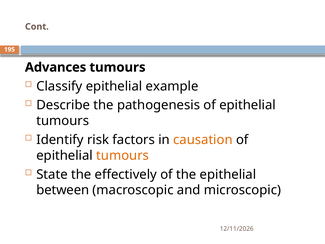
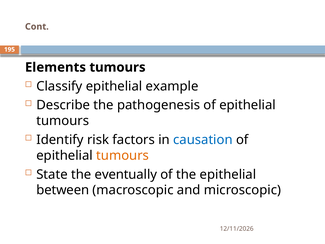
Advances: Advances -> Elements (55, 67)
causation colour: orange -> blue (203, 140)
effectively: effectively -> eventually (126, 174)
